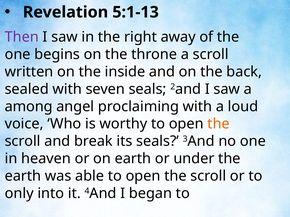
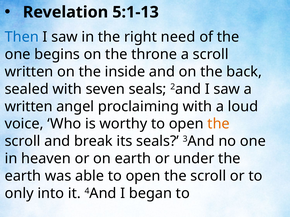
Then colour: purple -> blue (22, 37)
away: away -> need (178, 37)
among: among -> written (29, 107)
